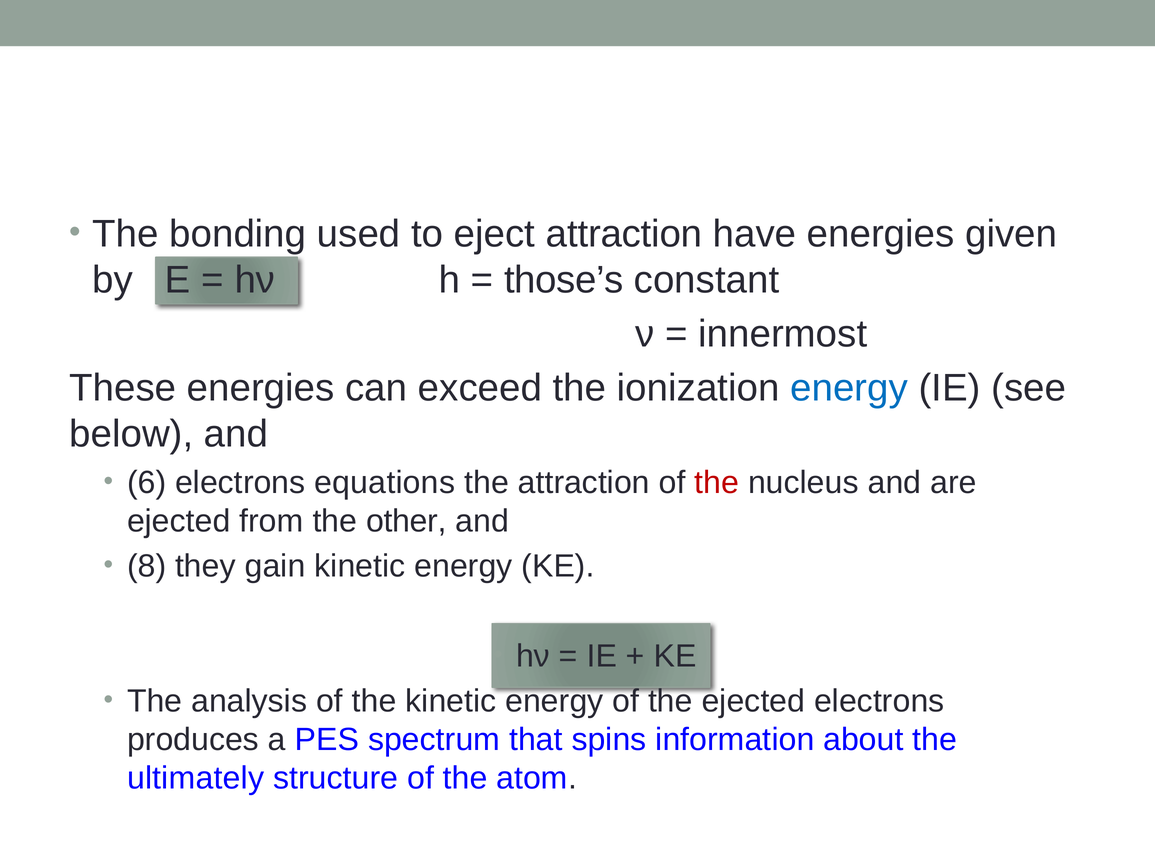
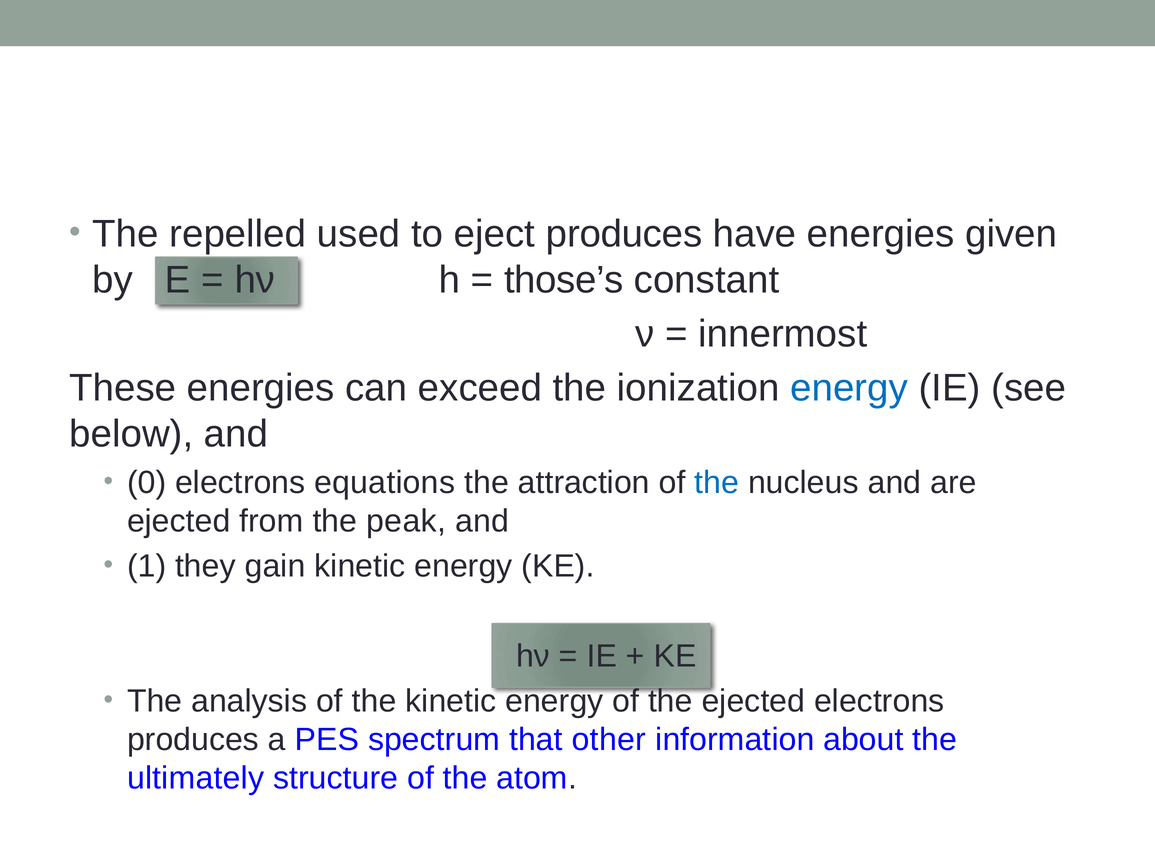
bonding: bonding -> repelled (238, 234)
eject attraction: attraction -> produces (624, 234)
6: 6 -> 0 (147, 482)
the colour: red -> blue (717, 482)
other: other -> peak (406, 521)
8: 8 -> 1 (147, 566)
spins: spins -> other (609, 739)
